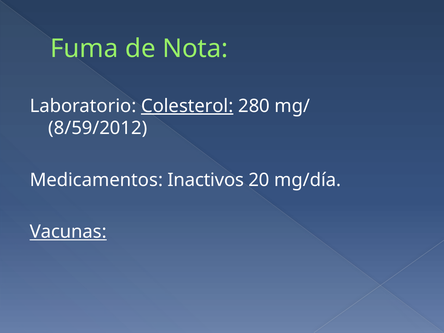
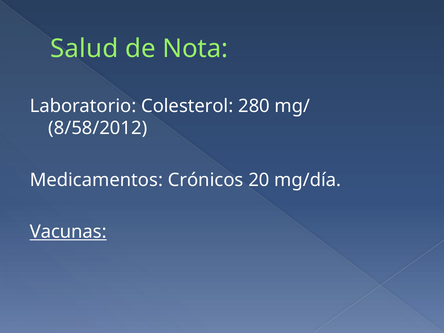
Fuma: Fuma -> Salud (84, 49)
Colesterol underline: present -> none (187, 106)
8/59/2012: 8/59/2012 -> 8/58/2012 (98, 128)
Inactivos: Inactivos -> Crónicos (206, 180)
